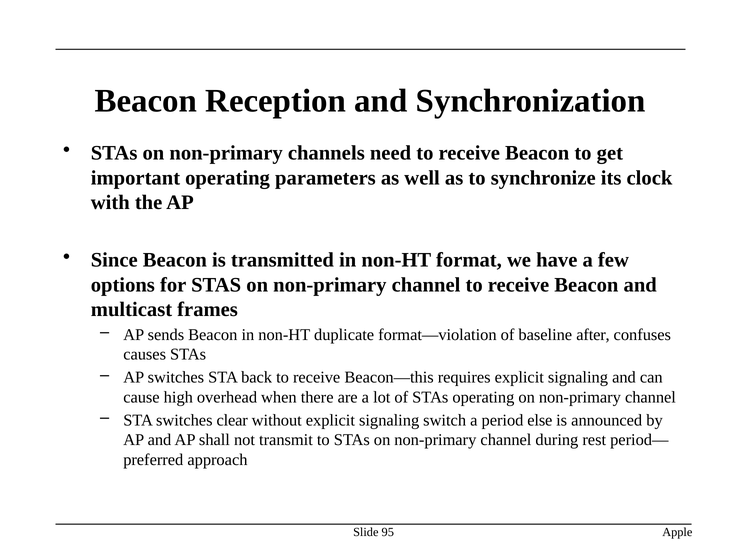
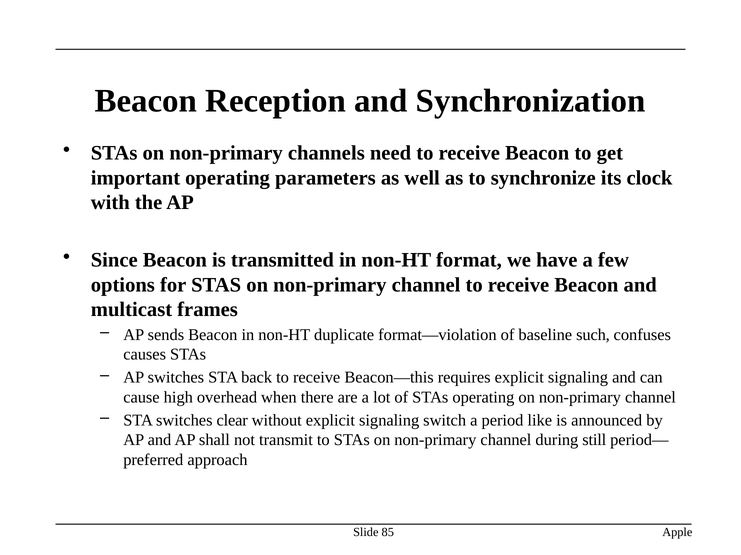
after: after -> such (593, 335)
else: else -> like (540, 421)
rest: rest -> still (594, 440)
95: 95 -> 85 (388, 533)
